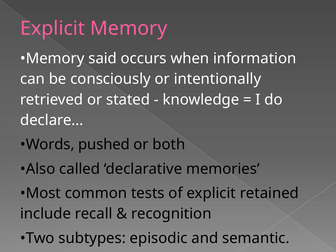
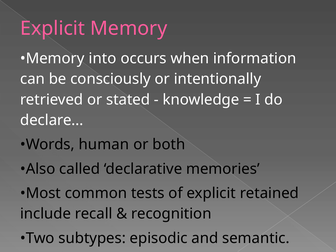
said: said -> into (103, 58)
pushed: pushed -> human (104, 145)
